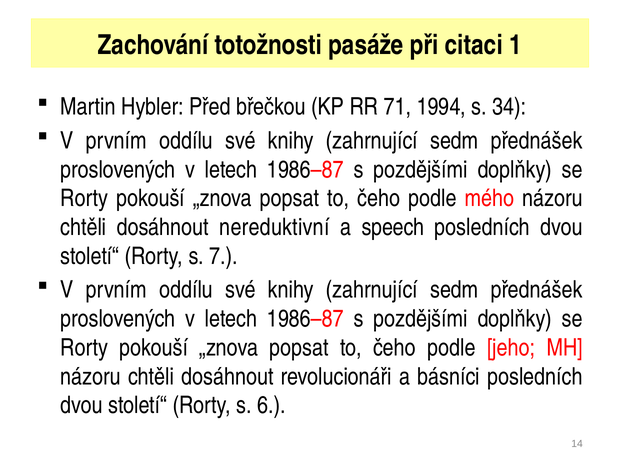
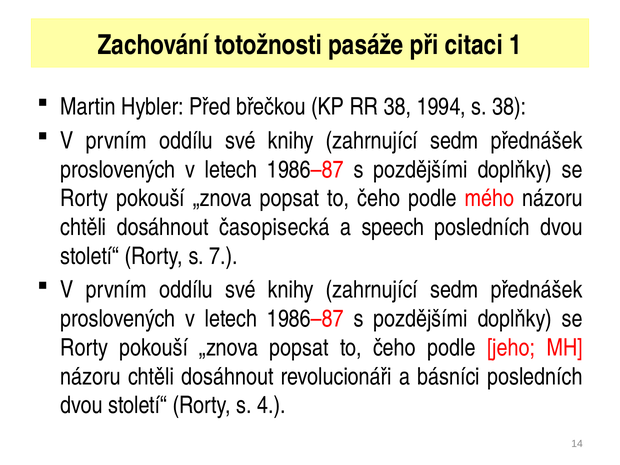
RR 71: 71 -> 38 (397, 107)
s 34: 34 -> 38 (509, 107)
nereduktivní: nereduktivní -> časopisecká (274, 227)
6: 6 -> 4 (272, 405)
